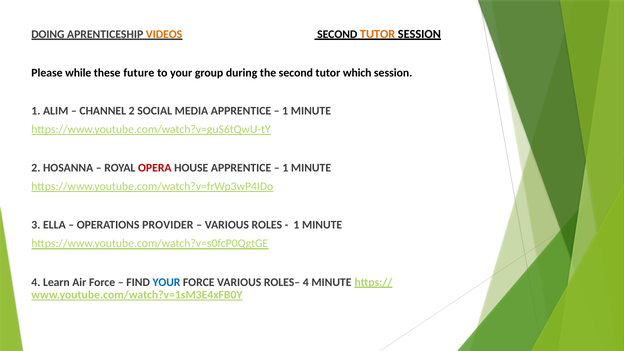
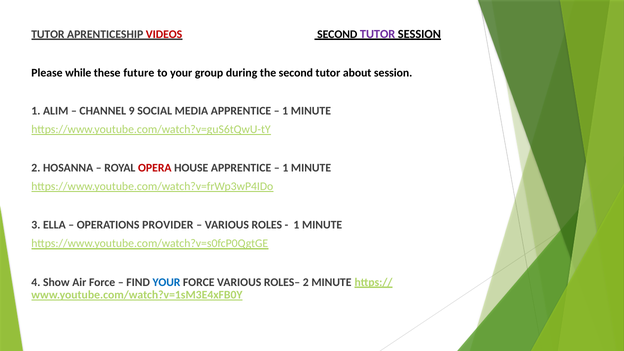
DOING: DOING -> TUTOR (48, 34)
VIDEOS colour: orange -> red (164, 34)
TUTOR colour: orange -> purple (378, 34)
which: which -> about (357, 73)
CHANNEL 2: 2 -> 9 (132, 111)
Learn: Learn -> Show (56, 282)
ROLES– 4: 4 -> 2 (306, 282)
